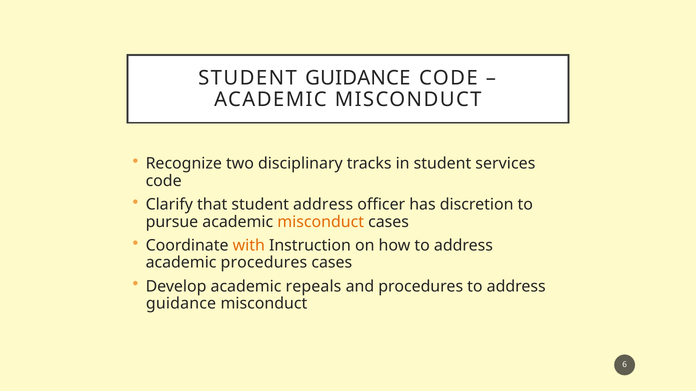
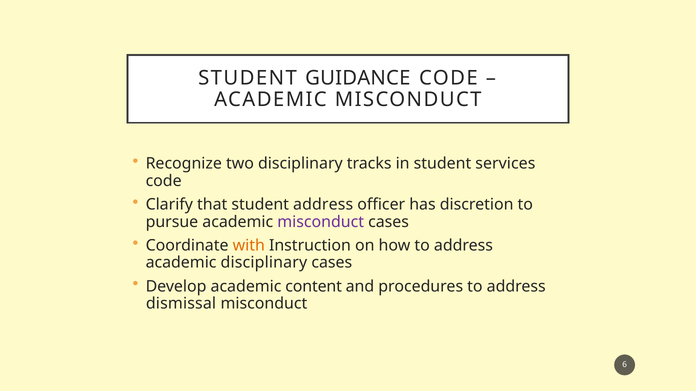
misconduct colour: orange -> purple (321, 222)
academic procedures: procedures -> disciplinary (264, 263)
repeals: repeals -> content (314, 287)
guidance: guidance -> dismissal (181, 304)
